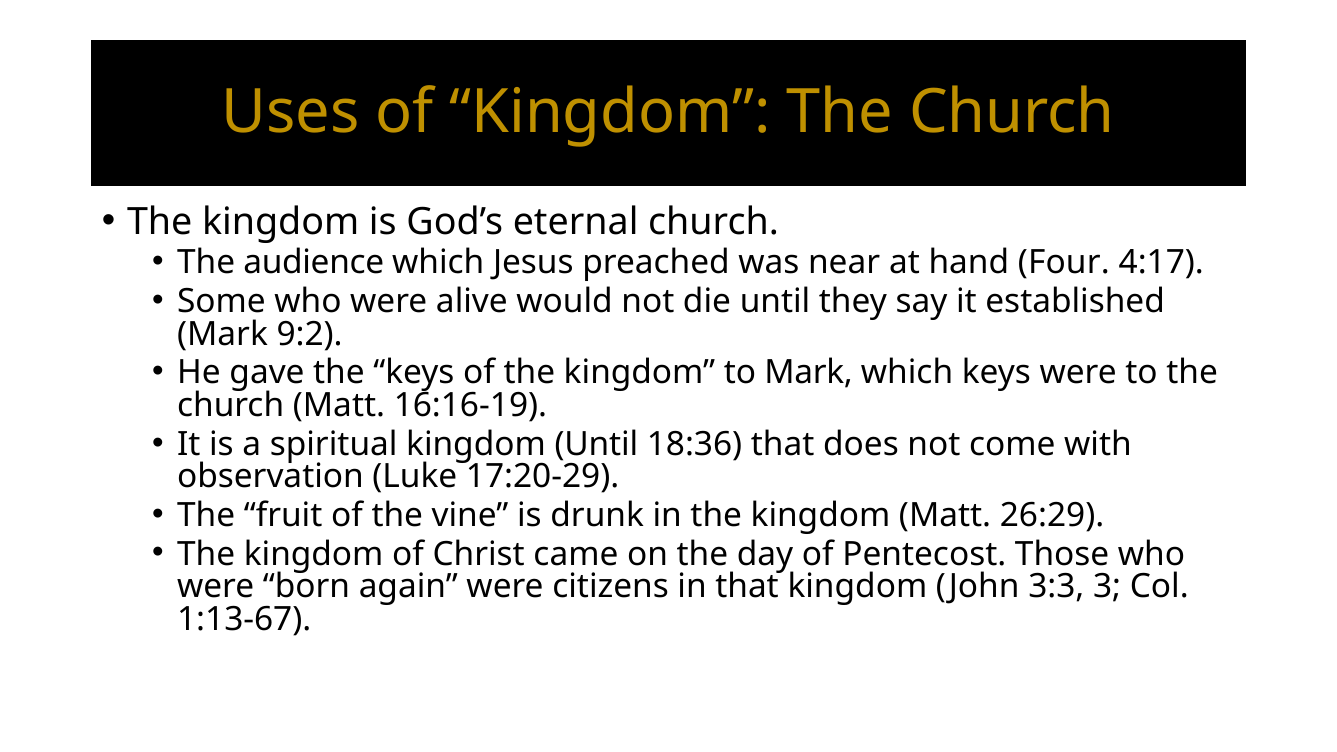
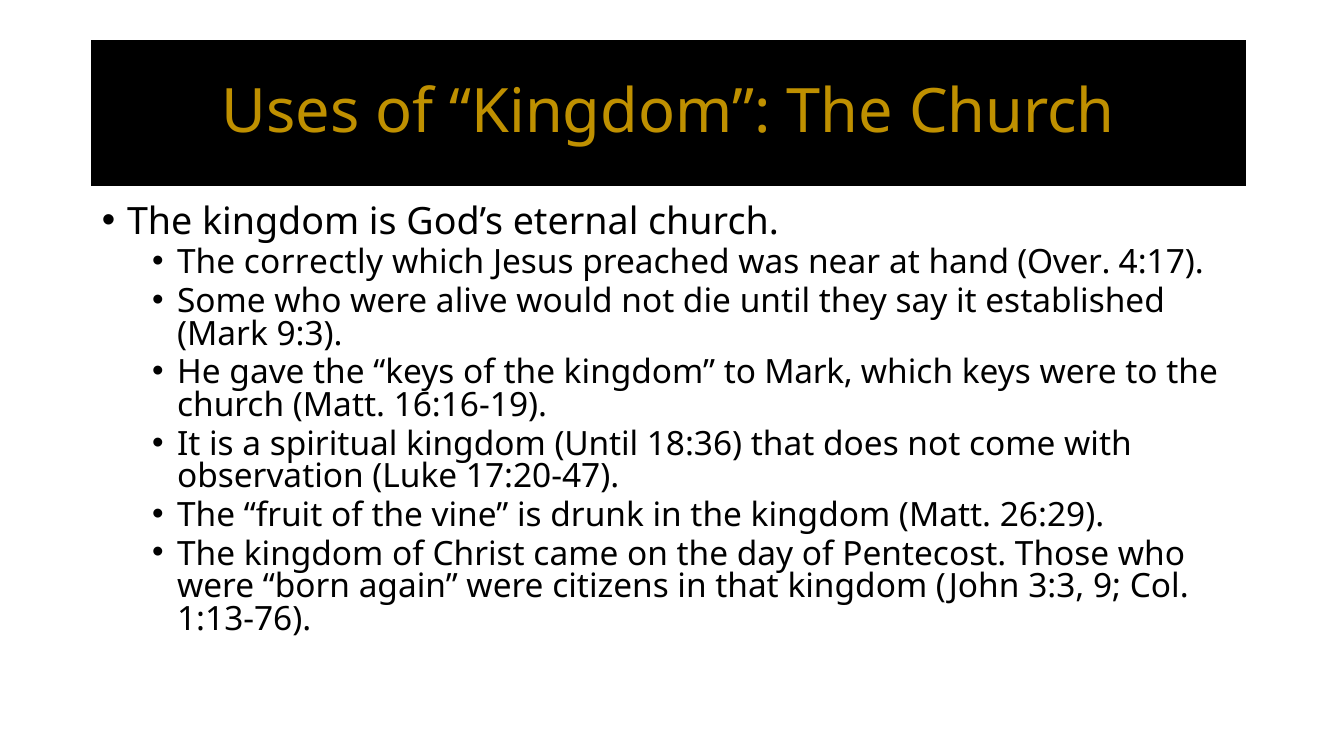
audience: audience -> correctly (313, 263)
Four: Four -> Over (1064, 263)
9:2: 9:2 -> 9:3 (310, 334)
17:20-29: 17:20-29 -> 17:20-47 (543, 477)
3: 3 -> 9 (1107, 587)
1:13-67: 1:13-67 -> 1:13-76 (244, 619)
